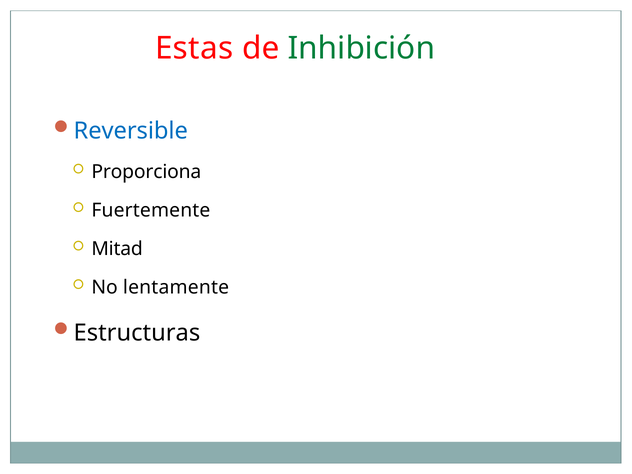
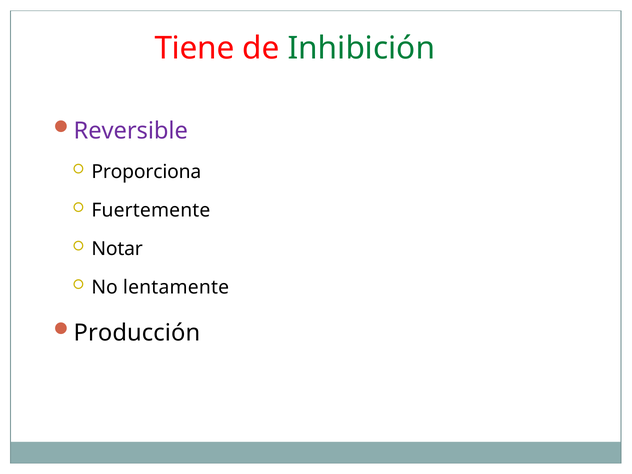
Estas: Estas -> Tiene (195, 48)
Reversible colour: blue -> purple (131, 131)
Mitad: Mitad -> Notar (117, 249)
Estructuras: Estructuras -> Producción (137, 333)
